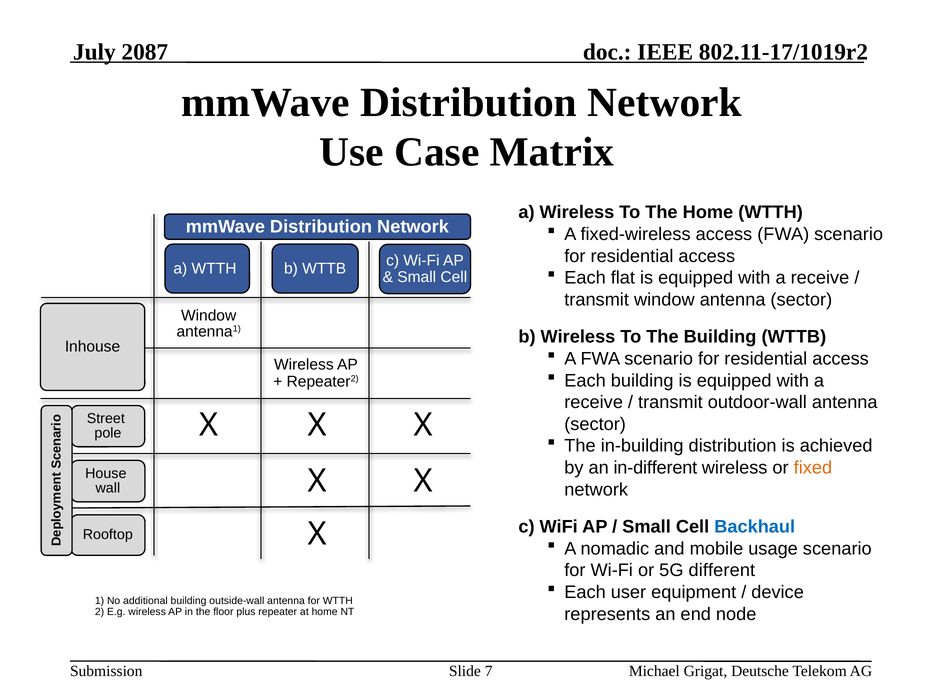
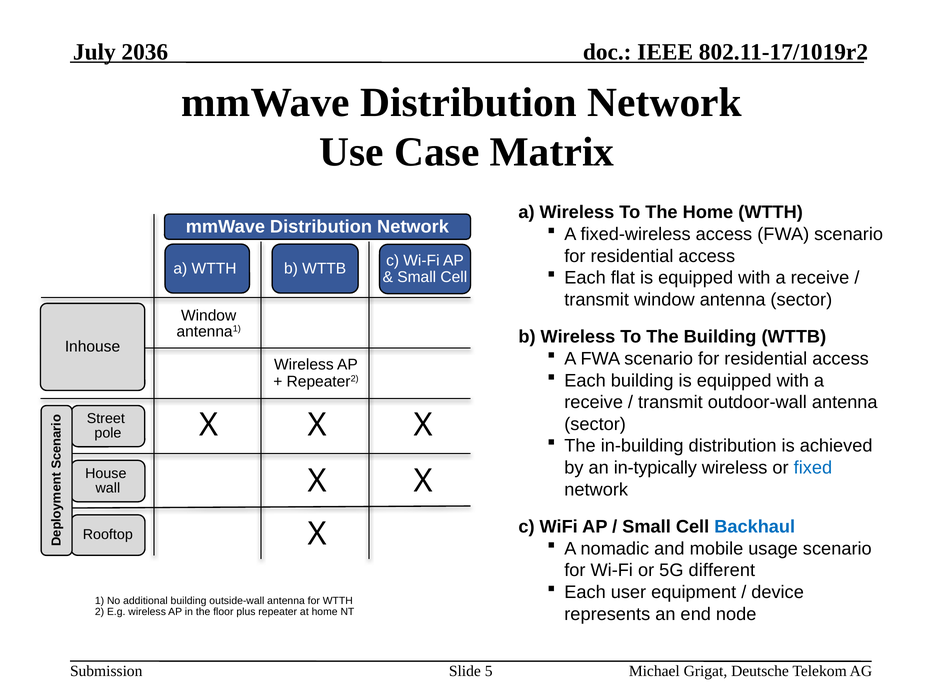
2087: 2087 -> 2036 (145, 52)
in-different: in-different -> in-typically (655, 468)
fixed colour: orange -> blue (813, 468)
7: 7 -> 5 (489, 672)
